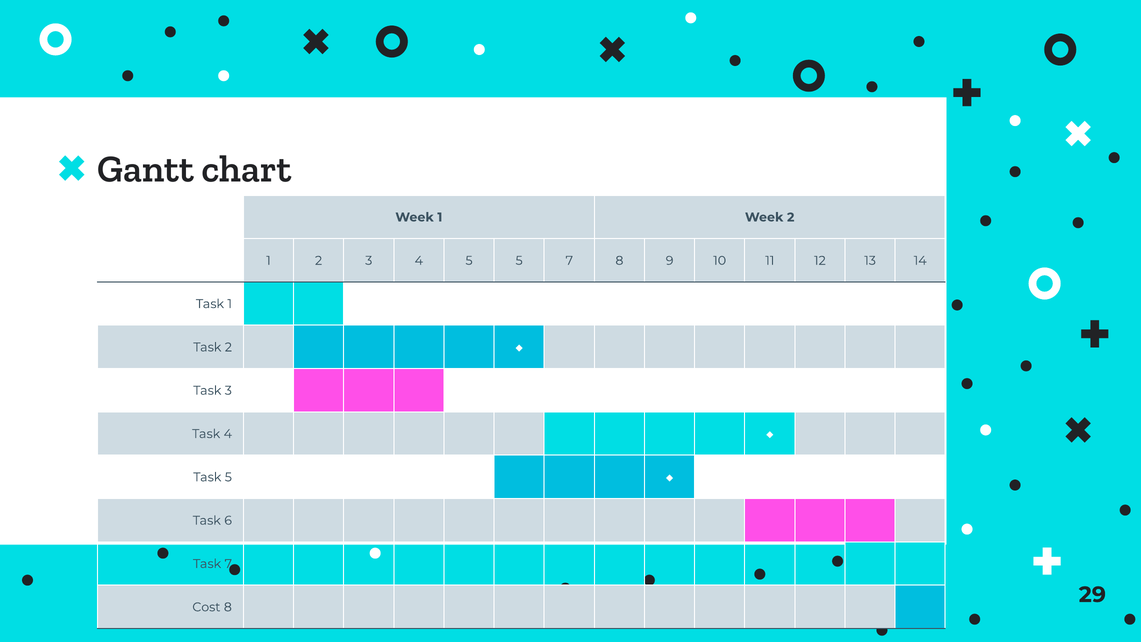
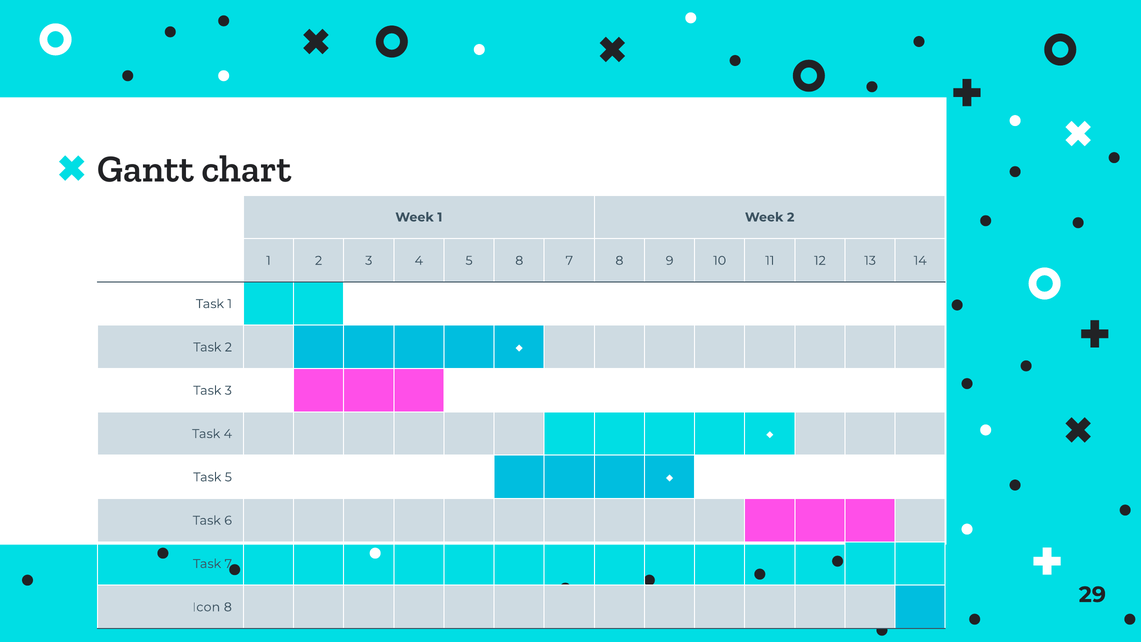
5 5: 5 -> 8 (519, 261)
Cost: Cost -> Icon (206, 607)
